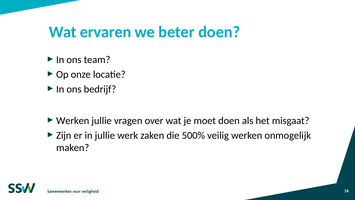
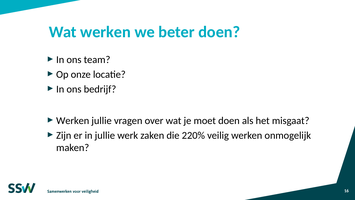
Wat ervaren: ervaren -> werken (106, 32)
500%: 500% -> 220% (193, 135)
